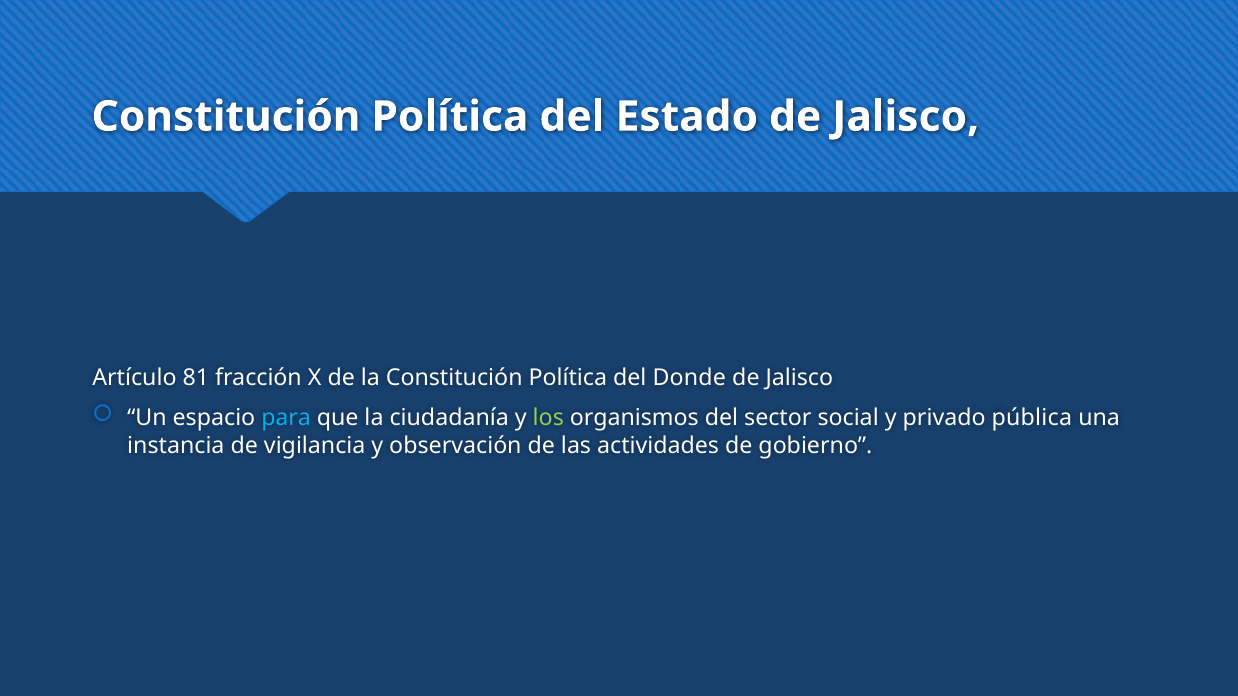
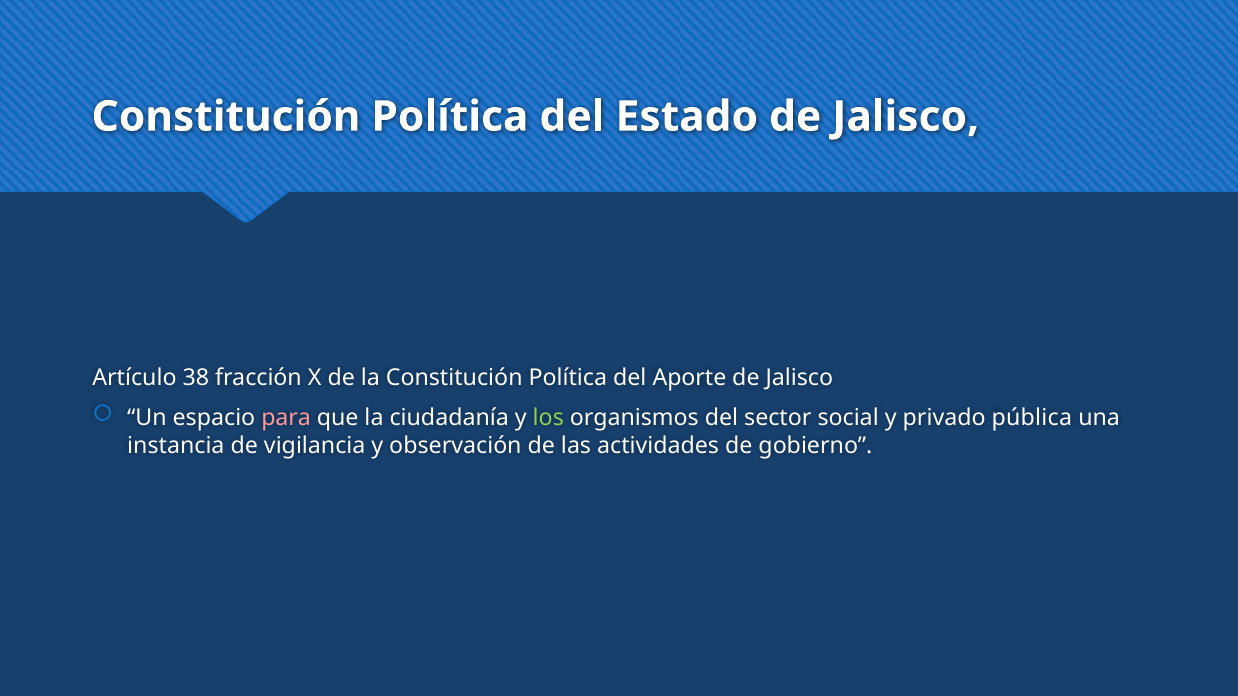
81: 81 -> 38 (196, 378)
Donde: Donde -> Aporte (689, 378)
para colour: light blue -> pink (286, 418)
